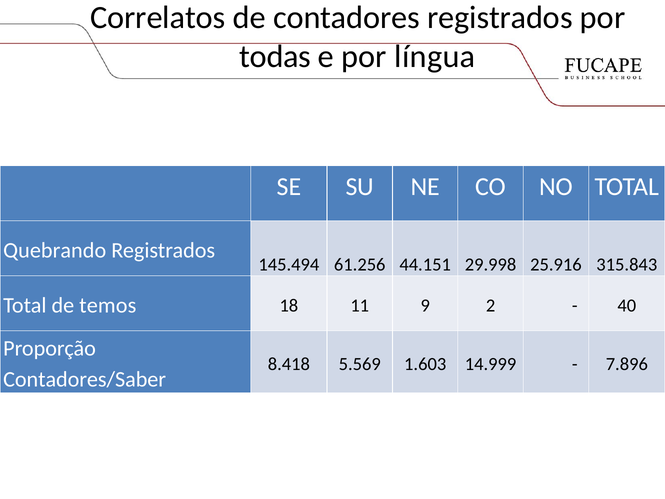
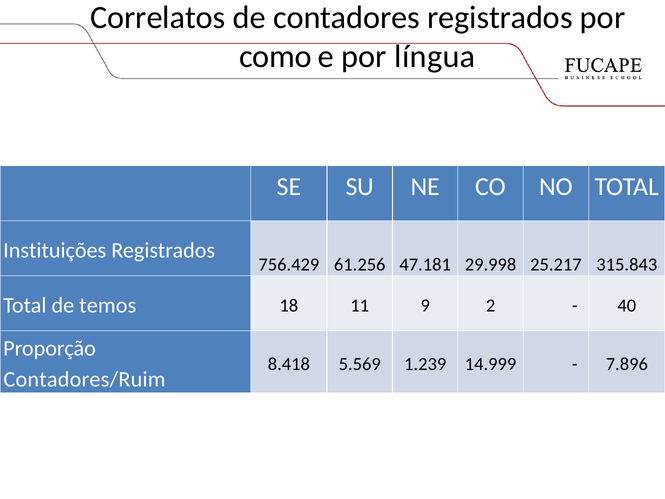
todas: todas -> como (275, 57)
Quebrando: Quebrando -> Instituições (55, 250)
145.494: 145.494 -> 756.429 (289, 264)
44.151: 44.151 -> 47.181 (425, 264)
25.916: 25.916 -> 25.217 (556, 264)
1.603: 1.603 -> 1.239 (425, 364)
Contadores/Saber: Contadores/Saber -> Contadores/Ruim (84, 379)
